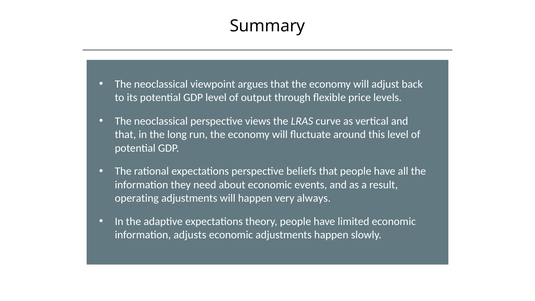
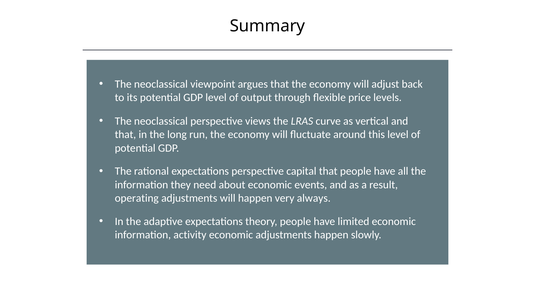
beliefs: beliefs -> capital (301, 171)
adjusts: adjusts -> activity (190, 235)
